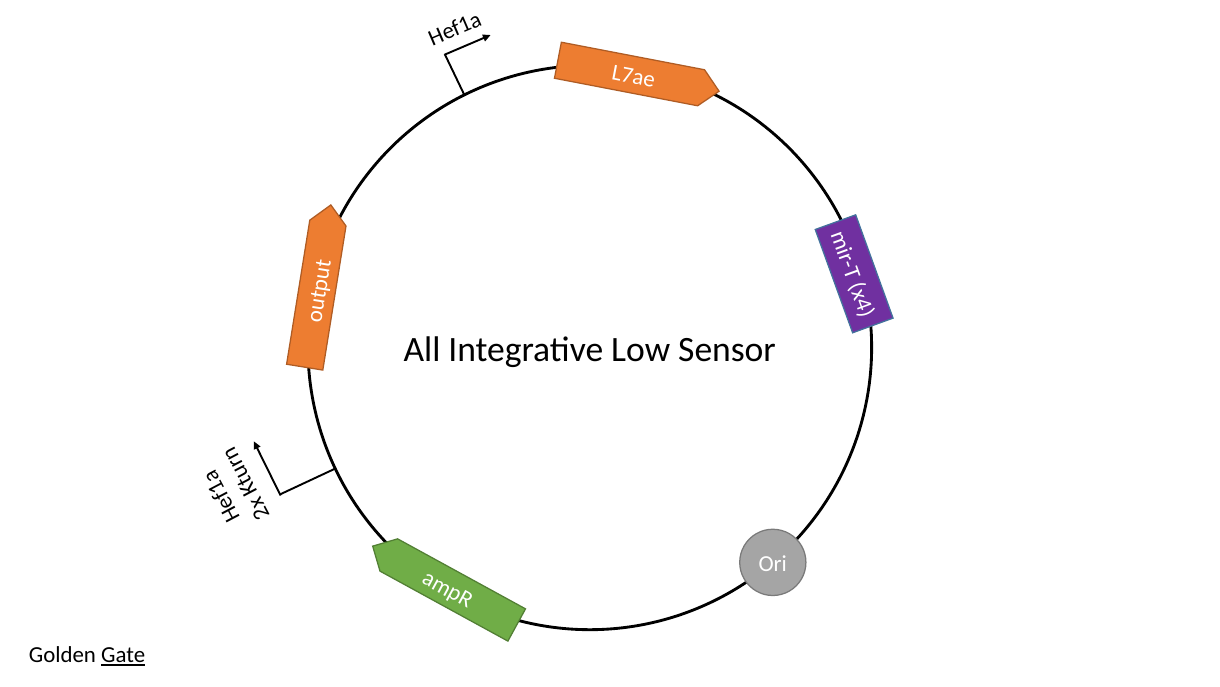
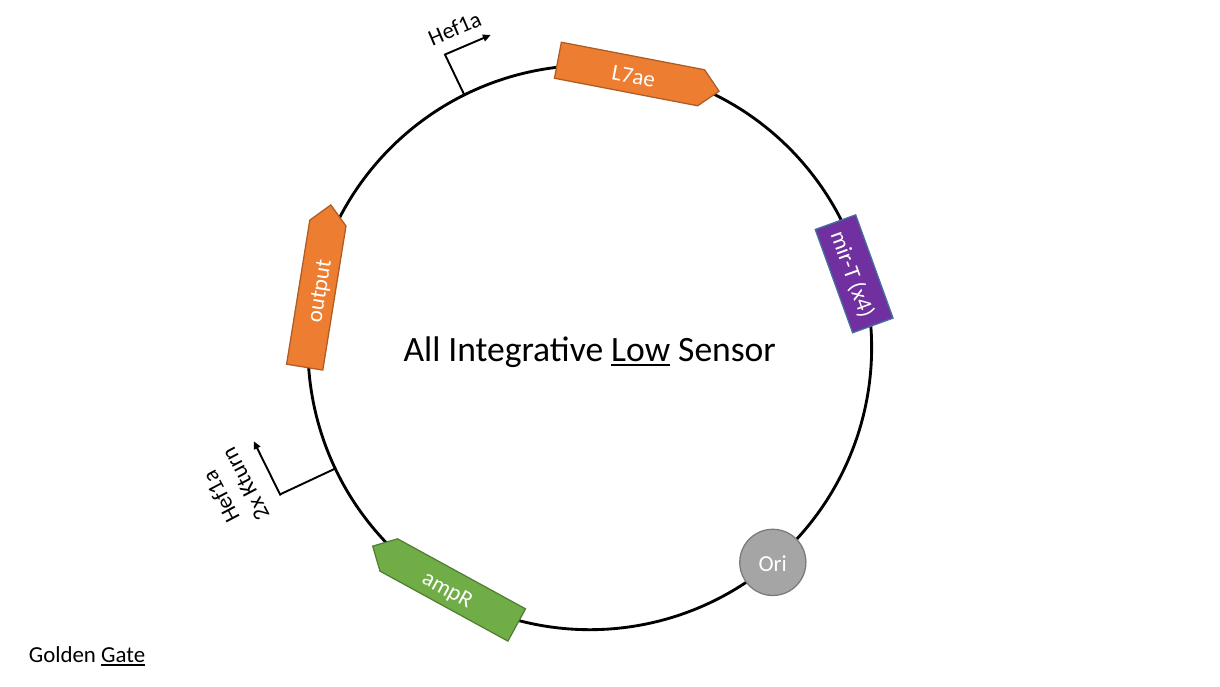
Low underline: none -> present (641, 349)
